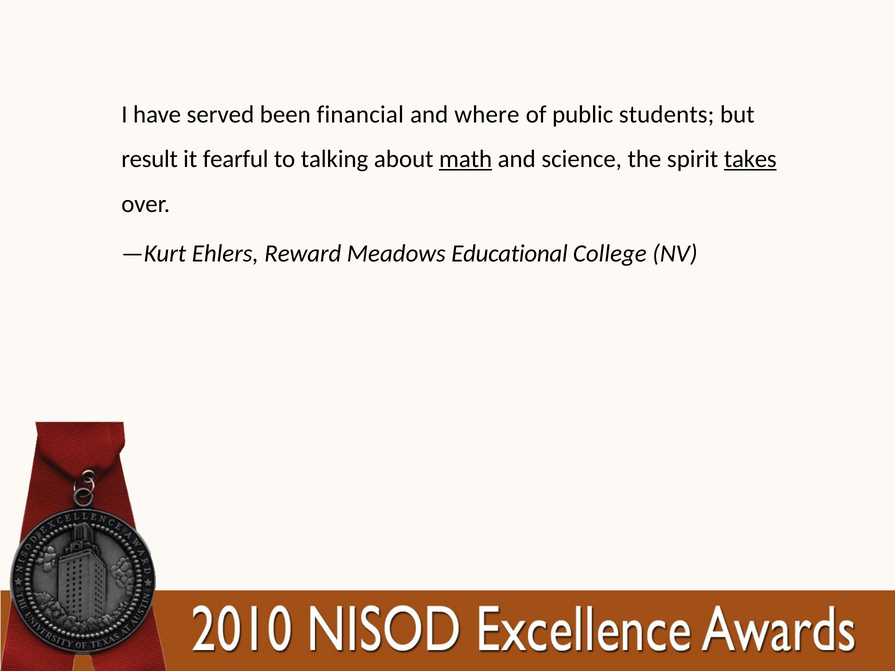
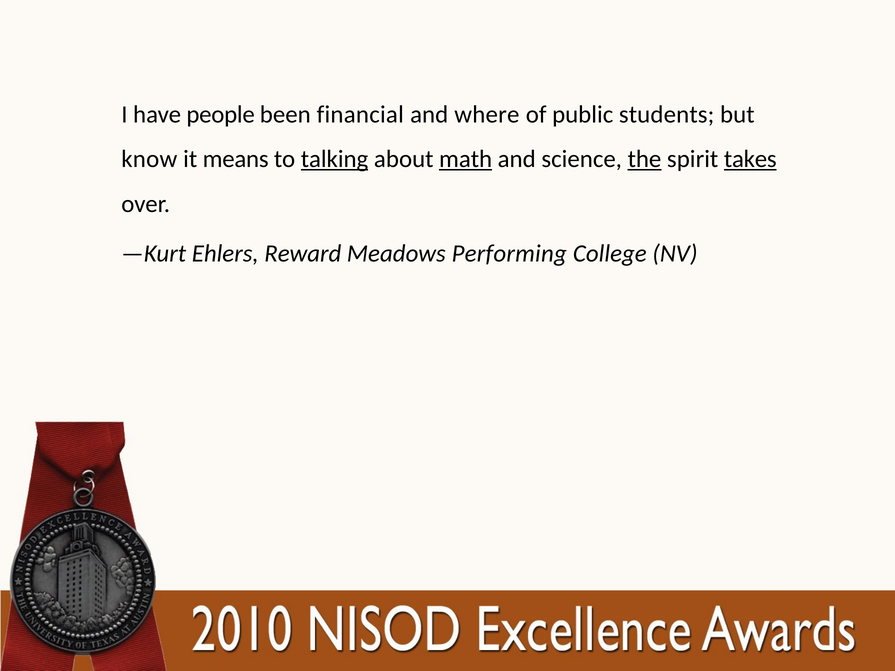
served: served -> people (221, 114)
result: result -> know (149, 159)
fearful: fearful -> means (236, 159)
talking underline: none -> present (335, 159)
the underline: none -> present (644, 159)
Educational: Educational -> Performing (509, 254)
